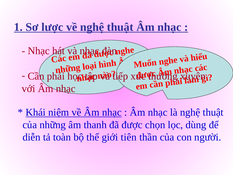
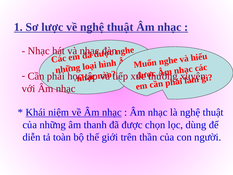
tiên: tiên -> trên (129, 137)
